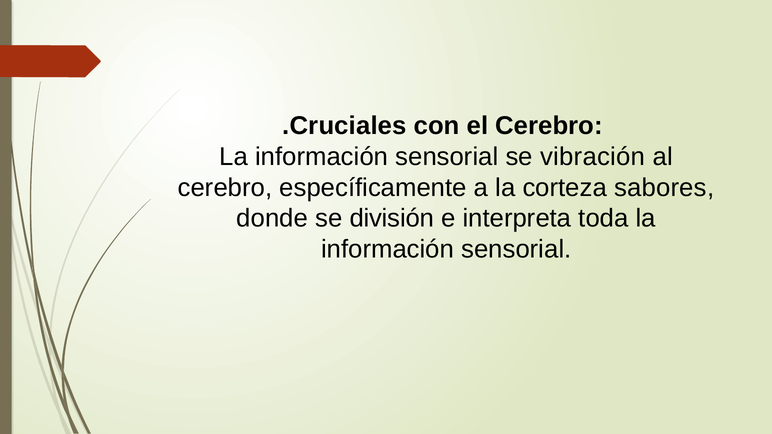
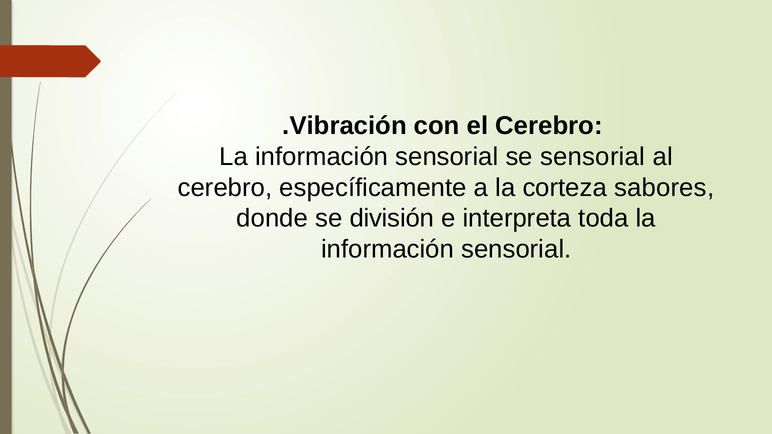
.Cruciales: .Cruciales -> .Vibración (345, 126)
se vibración: vibración -> sensorial (593, 157)
